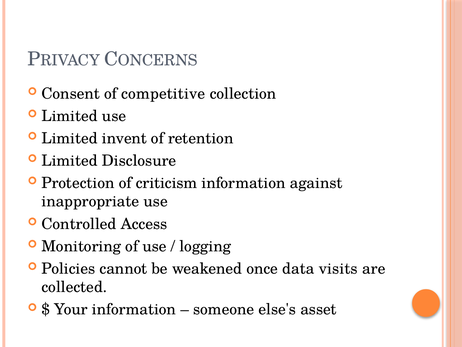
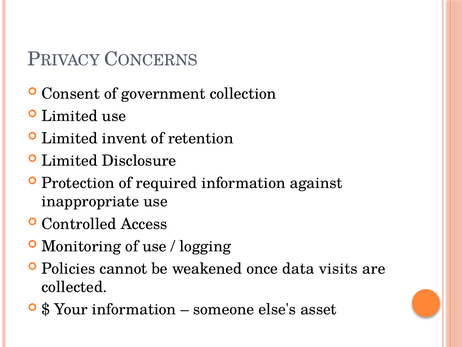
competitive: competitive -> government (163, 93)
criticism: criticism -> required (166, 183)
